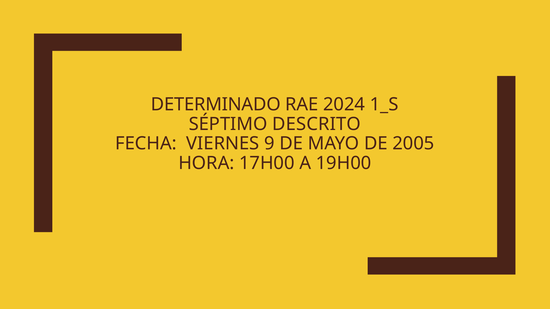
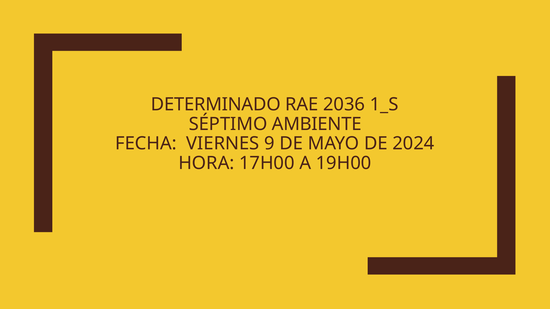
2024: 2024 -> 2036 (344, 105)
DESCRITO: DESCRITO -> AMBIENTE (317, 124)
2005: 2005 -> 2024 (413, 144)
